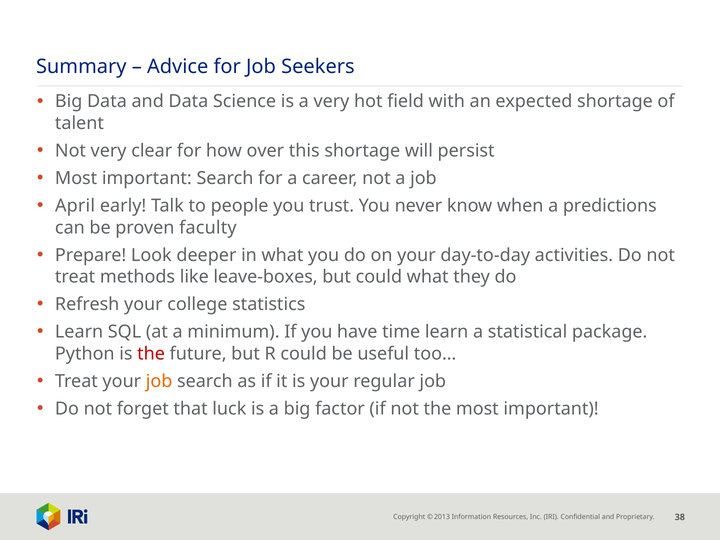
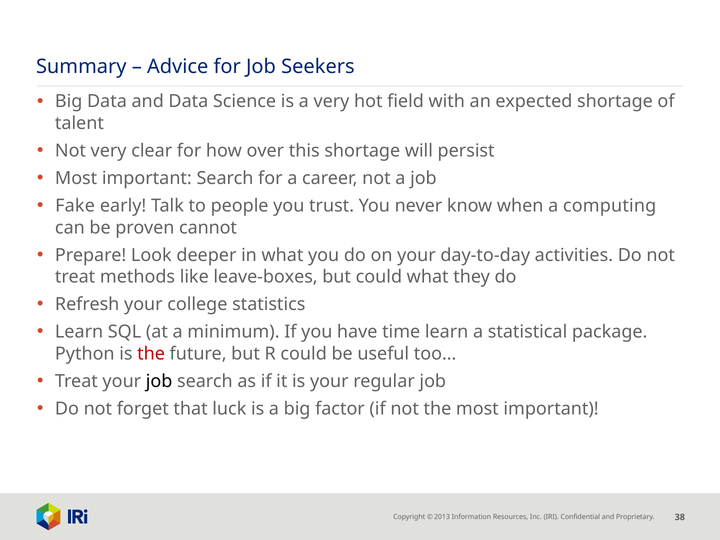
April: April -> Fake (75, 206)
predictions: predictions -> computing (610, 206)
faculty: faculty -> cannot (208, 228)
job colour: orange -> black (159, 381)
